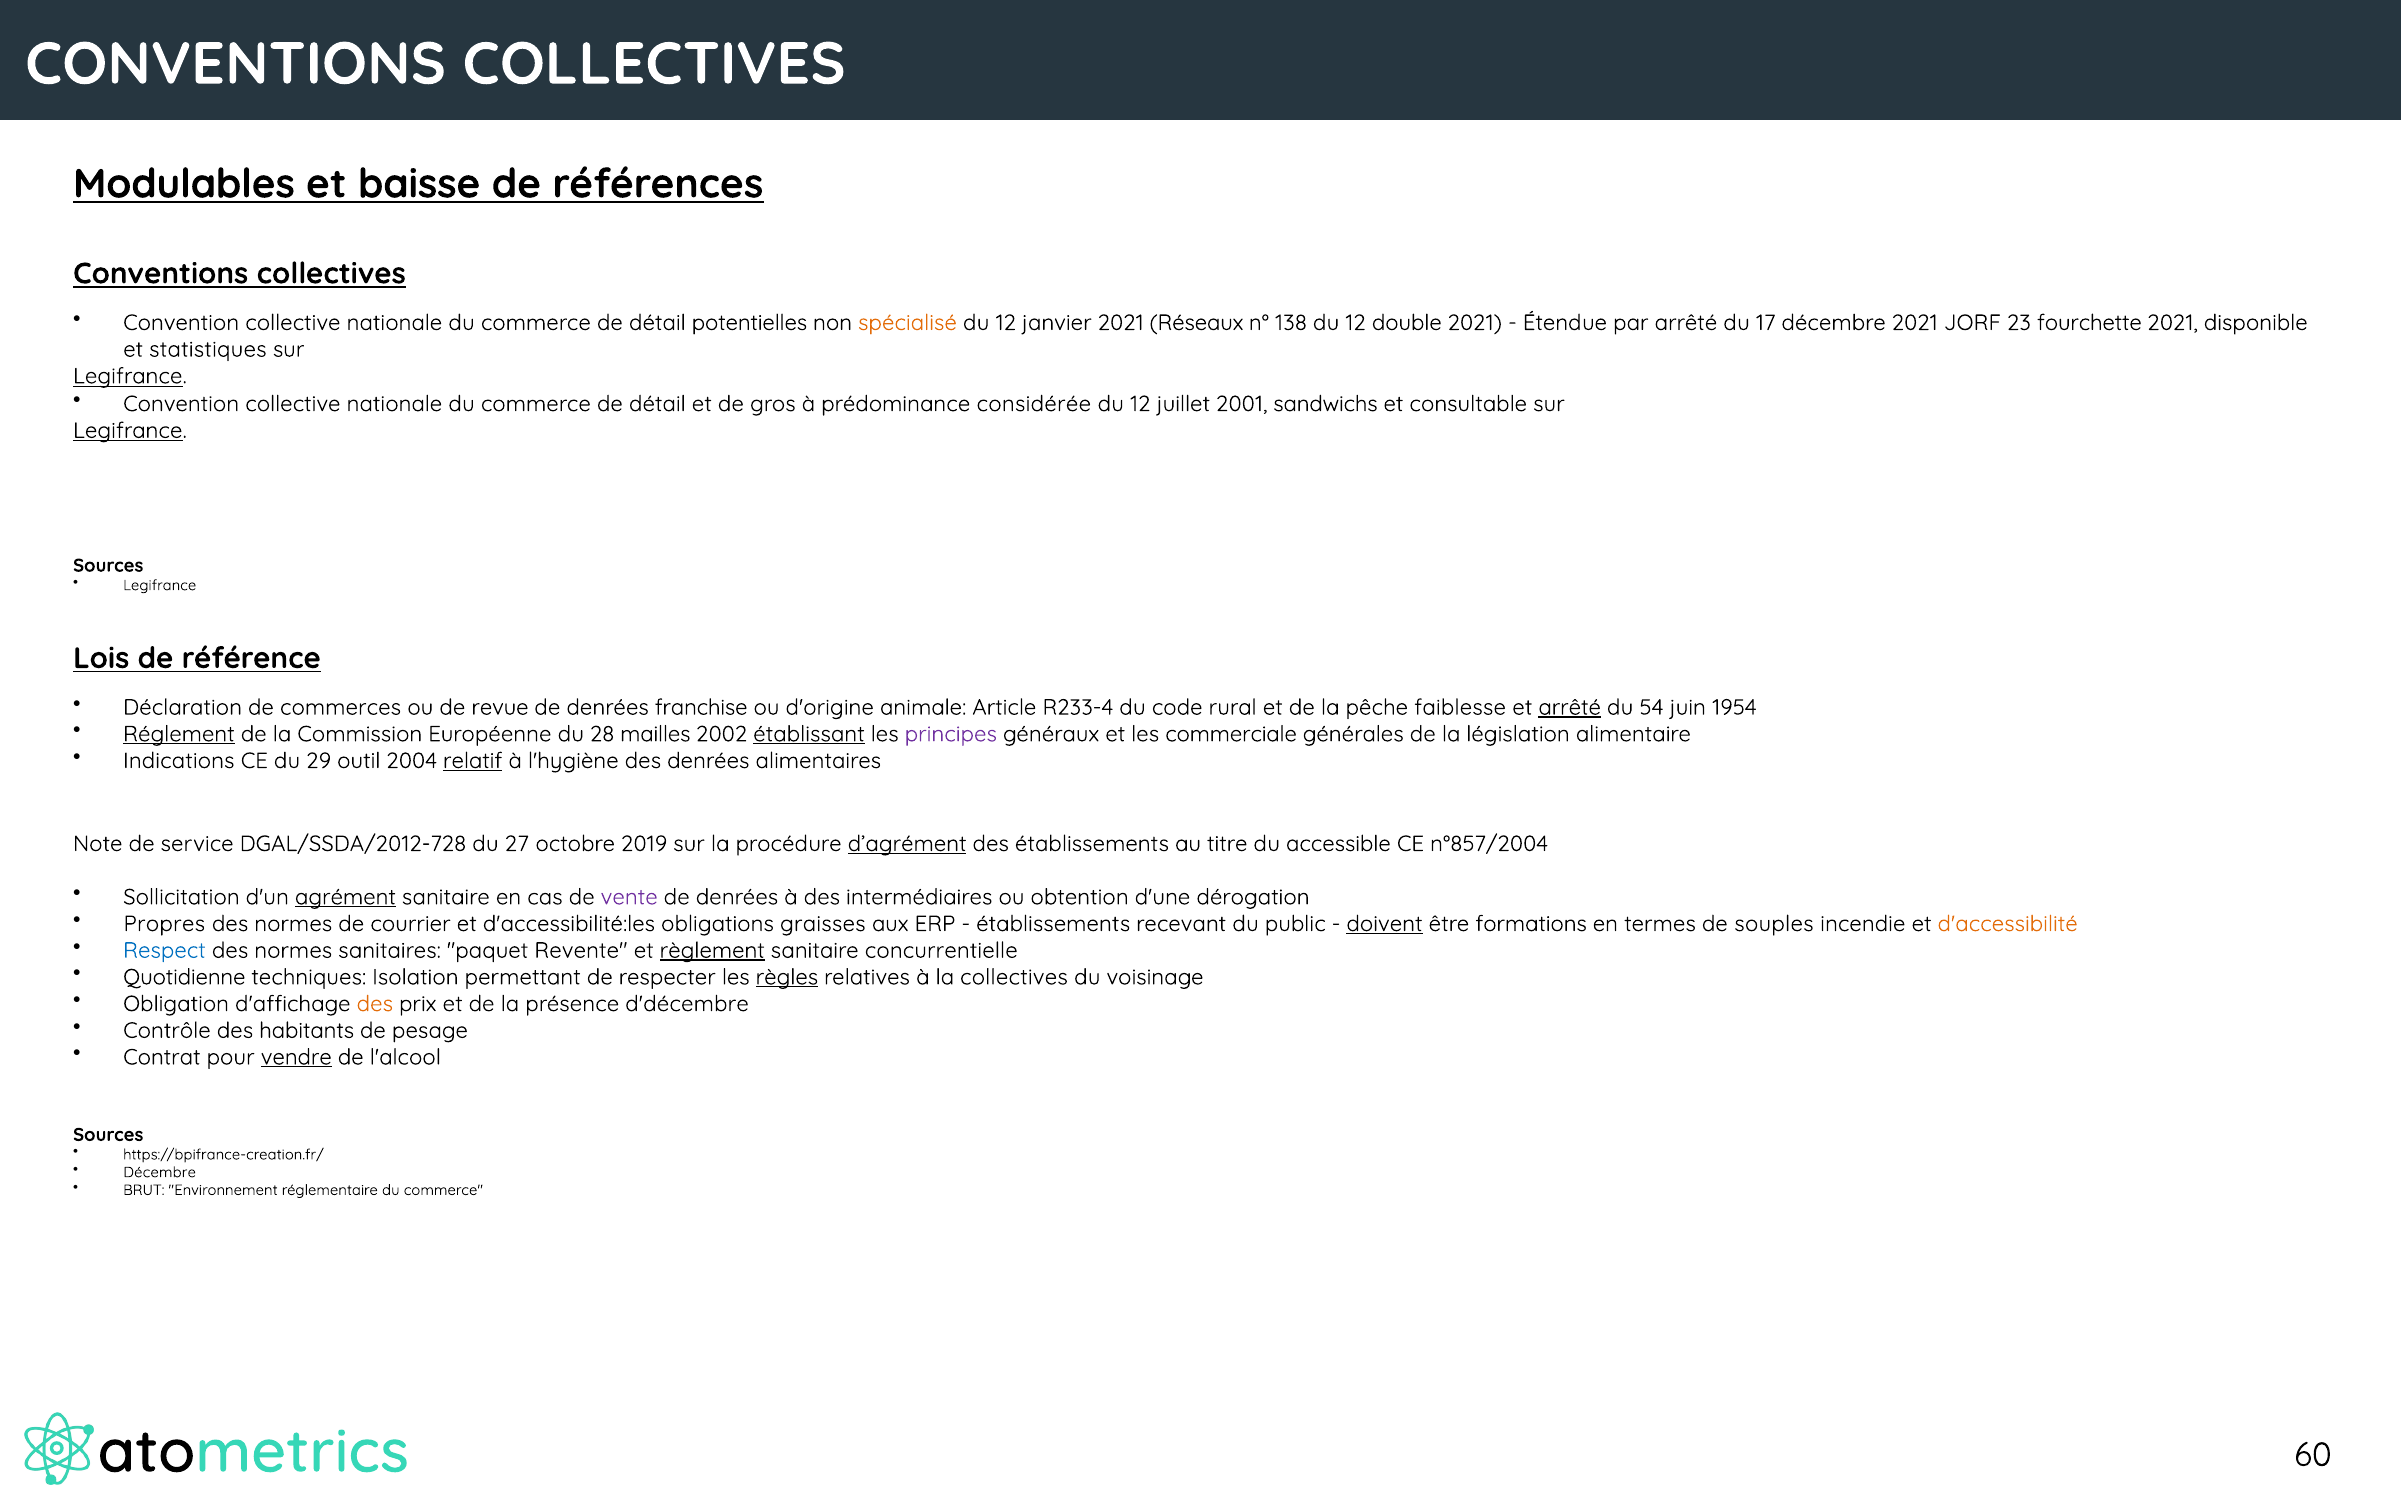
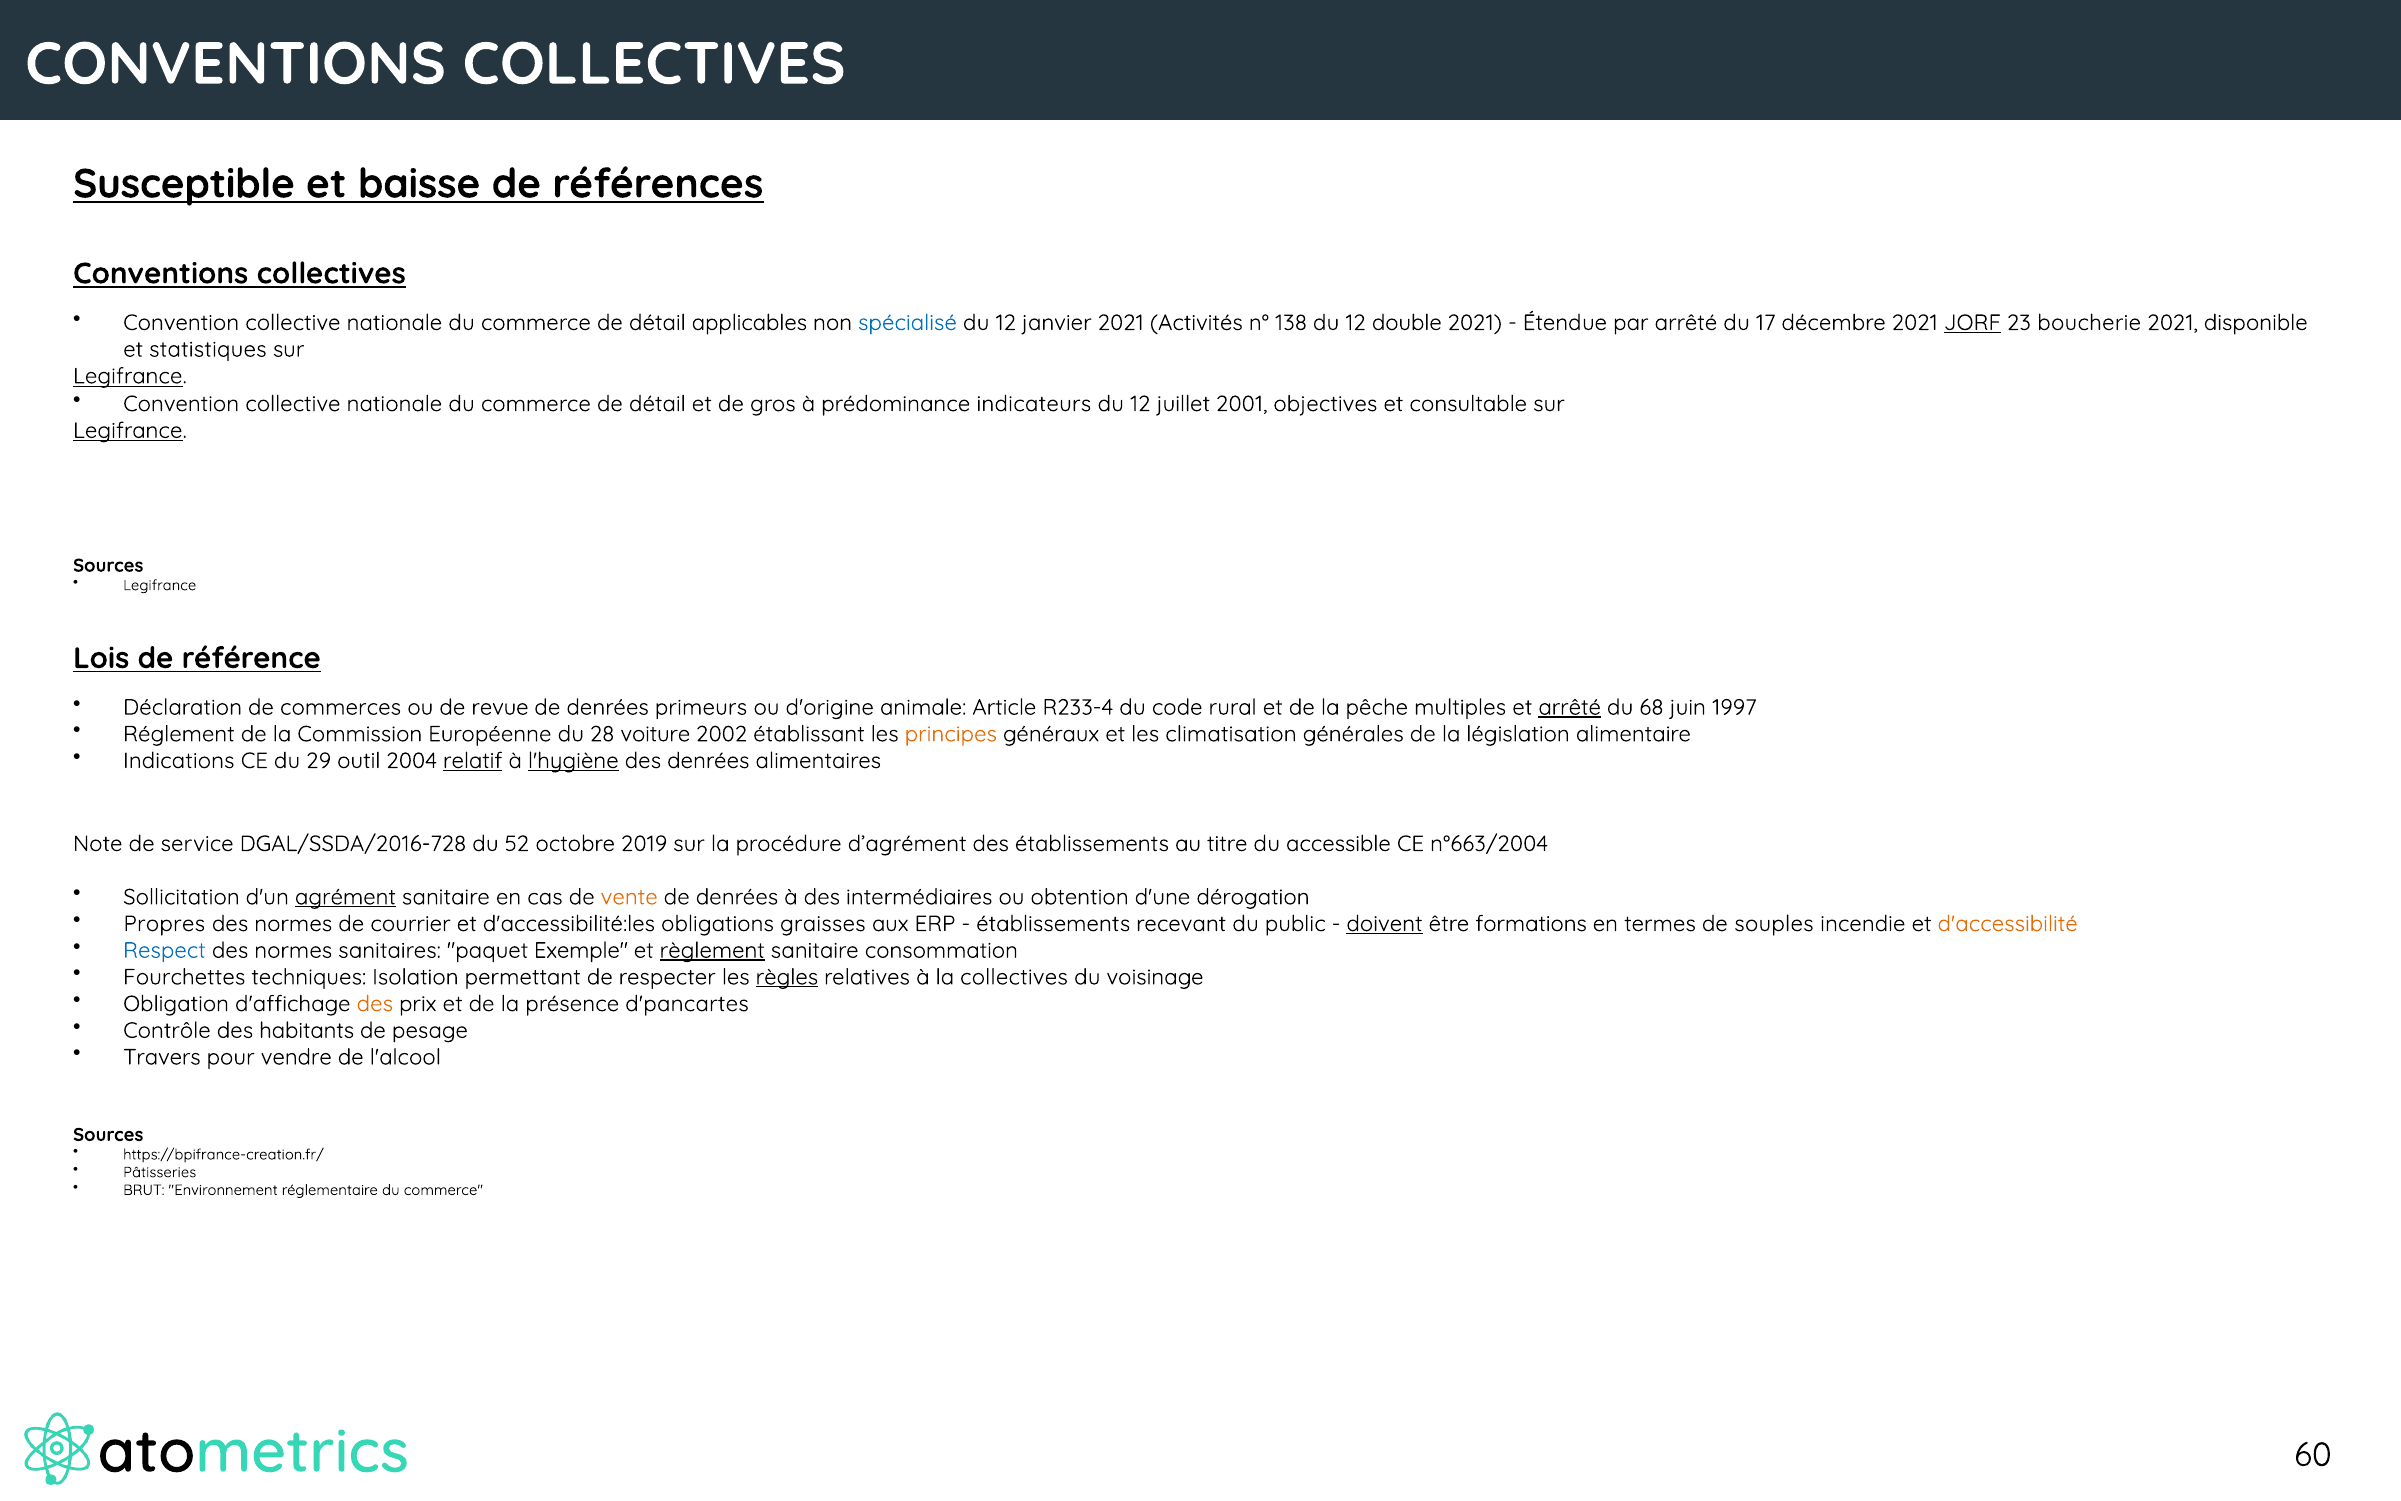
Modulables: Modulables -> Susceptible (184, 184)
potentielles: potentielles -> applicables (749, 323)
spécialisé colour: orange -> blue (907, 323)
Réseaux: Réseaux -> Activités (1196, 323)
JORF underline: none -> present (1972, 323)
fourchette: fourchette -> boucherie (2089, 323)
considérée: considérée -> indicateurs (1034, 404)
sandwichs: sandwichs -> objectives (1325, 404)
franchise: franchise -> primeurs (701, 707)
faiblesse: faiblesse -> multiples (1460, 707)
54: 54 -> 68 (1651, 707)
1954: 1954 -> 1997 (1734, 707)
Réglement underline: present -> none (179, 734)
mailles: mailles -> voiture (655, 734)
établissant underline: present -> none (809, 734)
principes colour: purple -> orange (951, 734)
commerciale: commerciale -> climatisation (1231, 734)
l'hygiène underline: none -> present (573, 761)
DGAL/SSDA/2012-728: DGAL/SSDA/2012-728 -> DGAL/SSDA/2016-728 (353, 844)
27: 27 -> 52 (517, 844)
d’agrément underline: present -> none (907, 844)
n°857/2004: n°857/2004 -> n°663/2004 (1489, 844)
vente colour: purple -> orange (629, 897)
Revente: Revente -> Exemple (581, 950)
concurrentielle: concurrentielle -> consommation (941, 950)
Quotidienne: Quotidienne -> Fourchettes (184, 977)
d'décembre: d'décembre -> d'pancartes (687, 1004)
Contrat: Contrat -> Travers (162, 1057)
vendre underline: present -> none (296, 1057)
Décembre: Décembre -> Pâtisseries (160, 1172)
